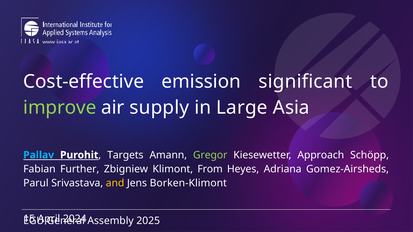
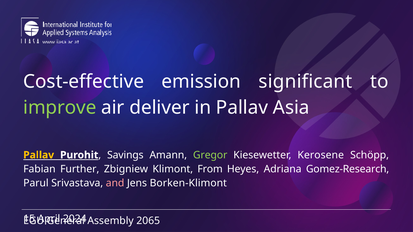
supply: supply -> deliver (159, 108)
in Large: Large -> Pallav (242, 108)
Pallav colour: light blue -> yellow (39, 155)
Targets: Targets -> Savings (125, 155)
Approach: Approach -> Kerosene (321, 155)
Gomez-Airsheds: Gomez-Airsheds -> Gomez-Research (348, 169)
and colour: yellow -> pink (115, 183)
2025: 2025 -> 2065 (148, 221)
